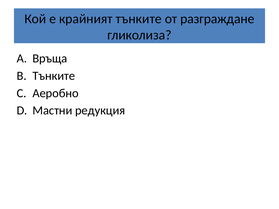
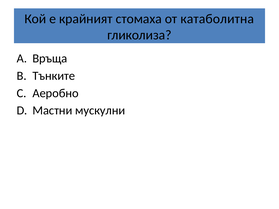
крайният тънките: тънките -> стомаха (139, 19)
разграждане: разграждане -> катаболитна (217, 19)
редукция: редукция -> мускулни (100, 111)
